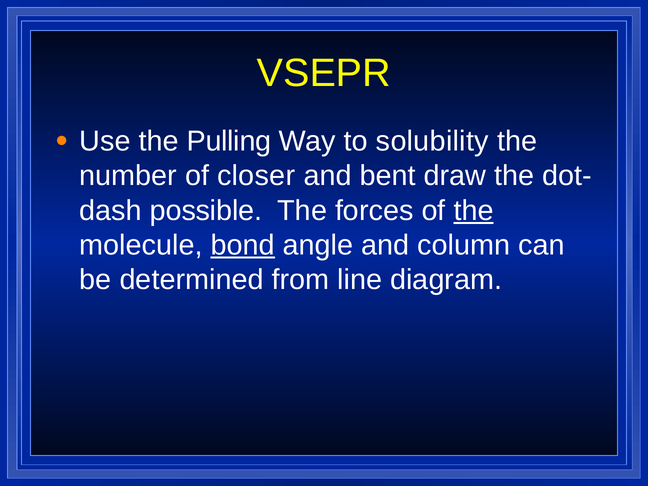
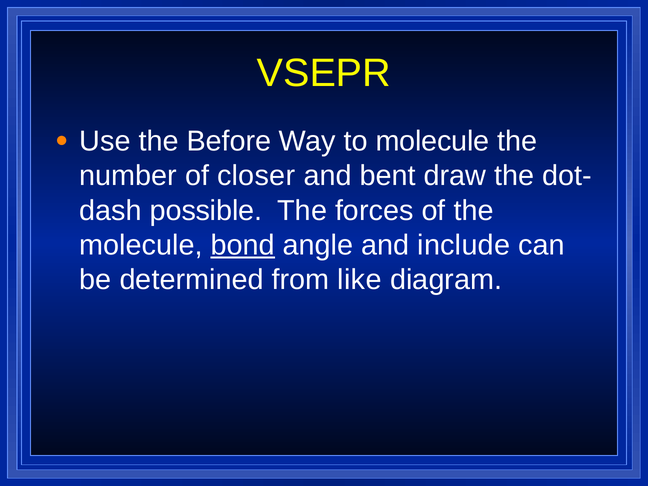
Pulling: Pulling -> Before (229, 141)
to solubility: solubility -> molecule (433, 141)
the underline: present -> none (474, 211)
column: column -> include (464, 245)
line: line -> like (360, 280)
